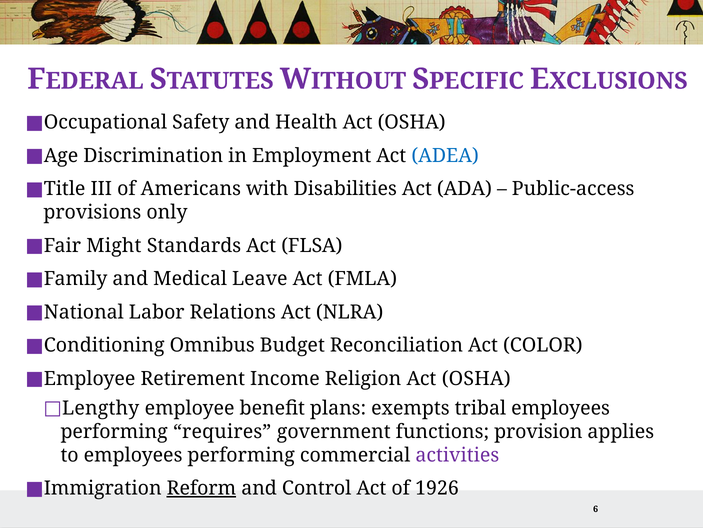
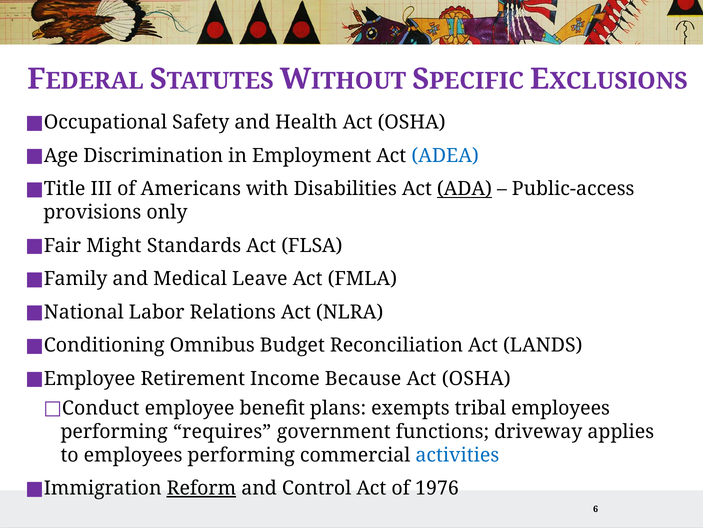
ADA underline: none -> present (464, 189)
COLOR: COLOR -> LANDS (543, 345)
Religion: Religion -> Because (363, 378)
Lengthy: Lengthy -> Conduct (101, 408)
provision: provision -> driveway (538, 431)
activities colour: purple -> blue (457, 454)
1926: 1926 -> 1976 (437, 488)
